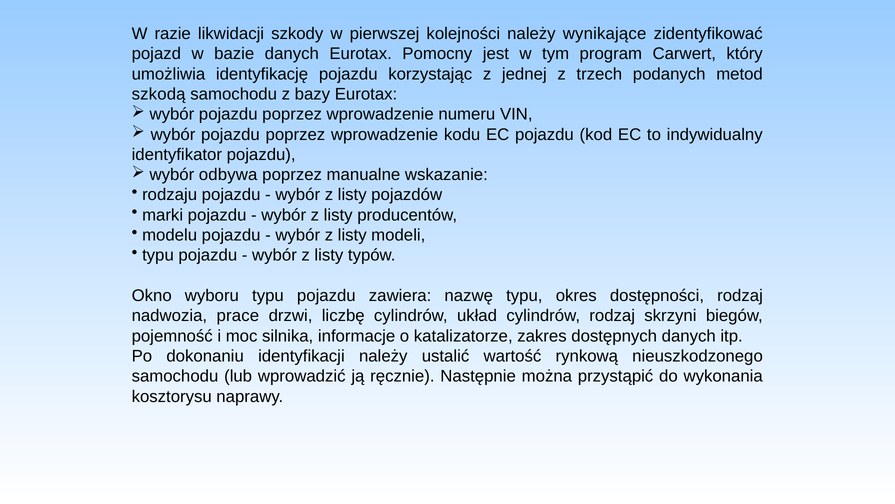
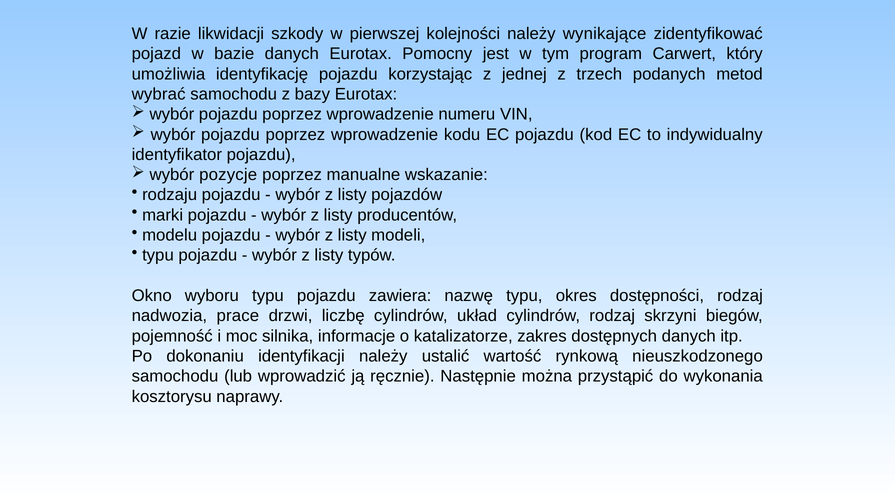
szkodą: szkodą -> wybrać (159, 94)
odbywa: odbywa -> pozycje (228, 175)
